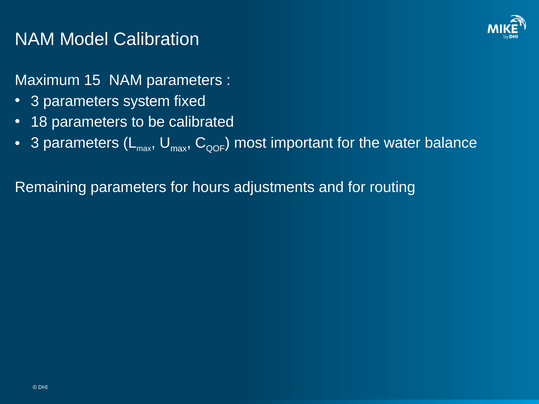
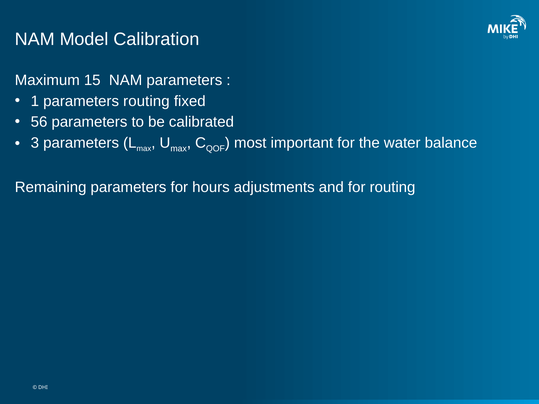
3: 3 -> 1 (35, 101)
parameters system: system -> routing (146, 101)
18: 18 -> 56 (39, 122)
